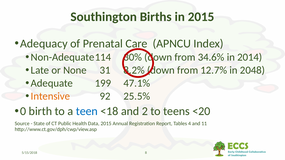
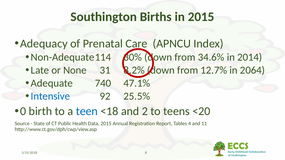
2048: 2048 -> 2064 (252, 70)
199: 199 -> 740 (103, 83)
Intensive colour: orange -> blue (50, 96)
